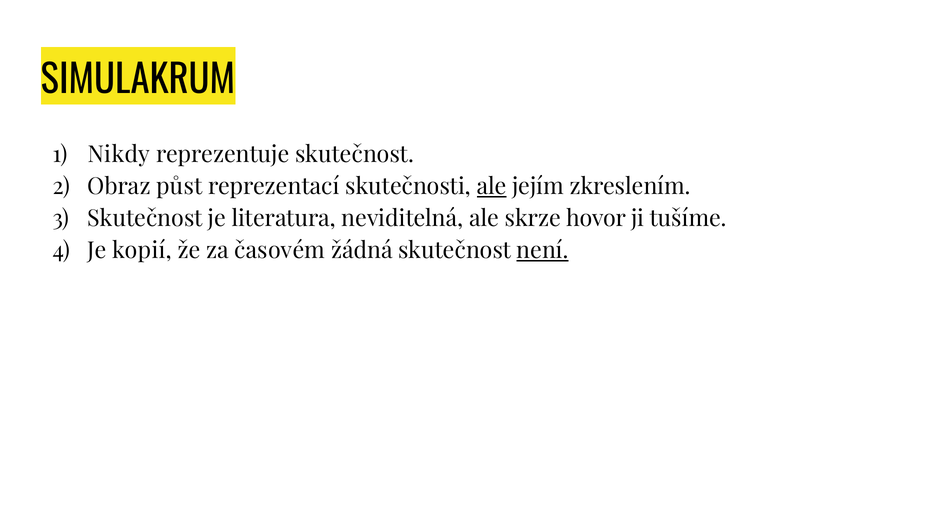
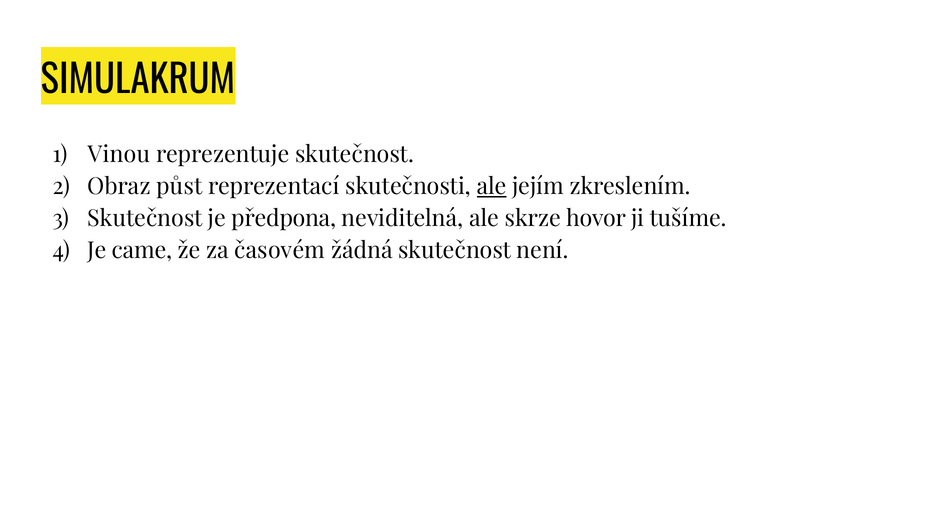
Nikdy: Nikdy -> Vinou (119, 154)
literatura: literatura -> předpona (284, 218)
kopií: kopií -> came (142, 251)
není underline: present -> none (543, 251)
